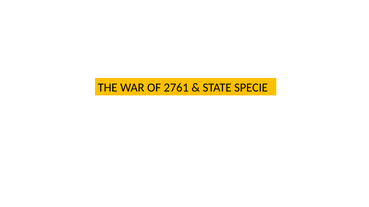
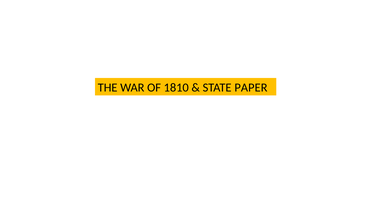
2761: 2761 -> 1810 (176, 88)
SPECIE: SPECIE -> PAPER (251, 88)
